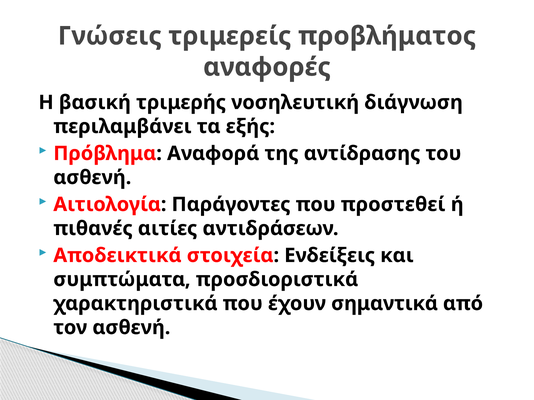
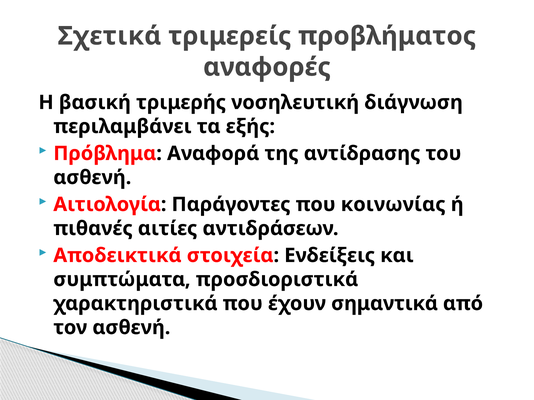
Γνώσεις: Γνώσεις -> Σχετικά (110, 36)
προστεθεί: προστεθεί -> κοινωνίας (393, 205)
